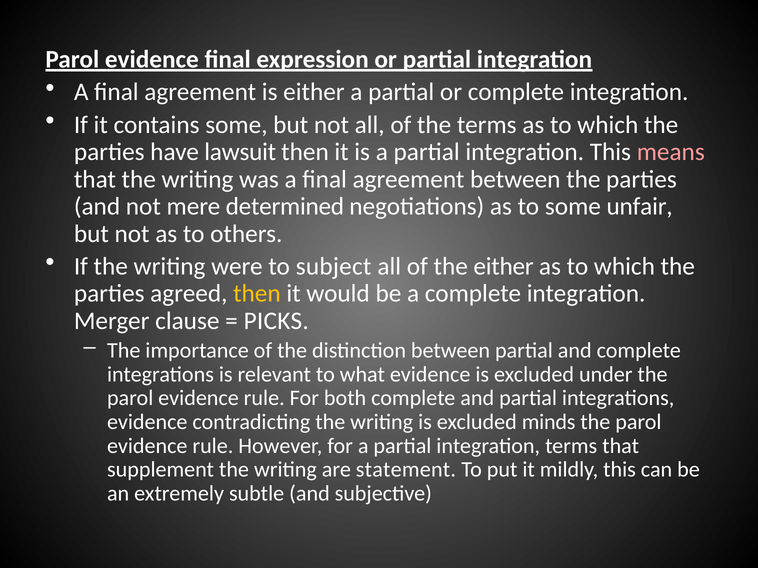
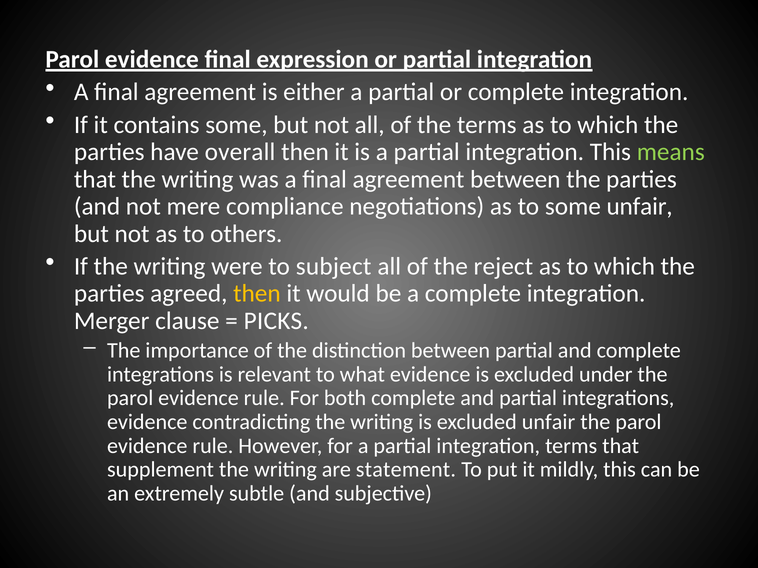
lawsuit: lawsuit -> overall (240, 152)
means colour: pink -> light green (671, 152)
determined: determined -> compliance (285, 207)
the either: either -> reject (503, 266)
excluded minds: minds -> unfair (549, 422)
